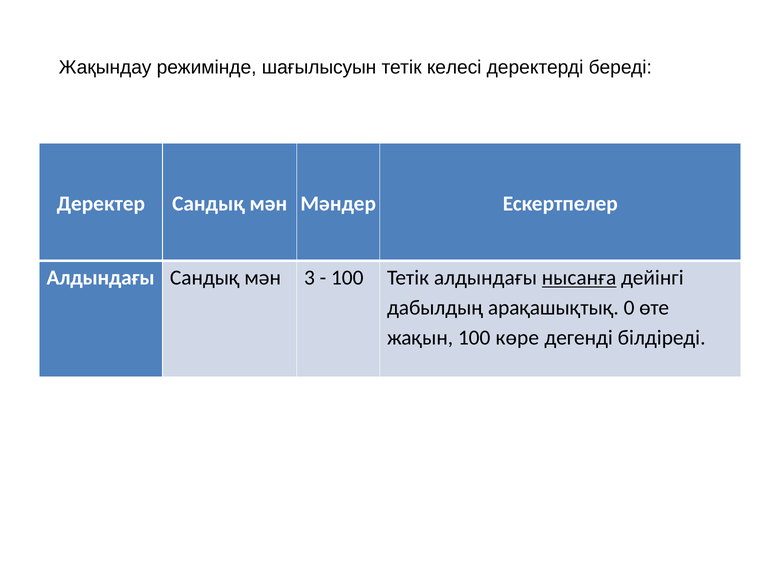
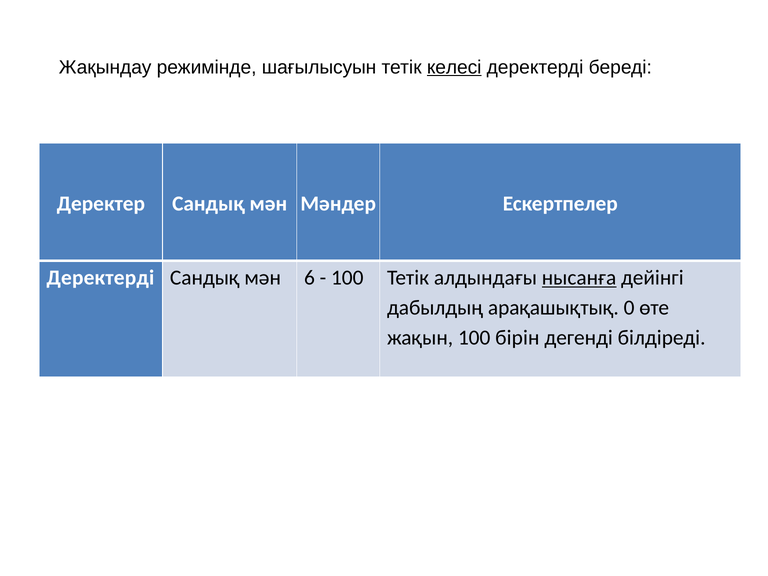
келесі underline: none -> present (454, 67)
Алдындағы: Алдындағы -> Деректерді (100, 278)
3: 3 -> 6 (309, 278)
көре: көре -> бірін (517, 338)
